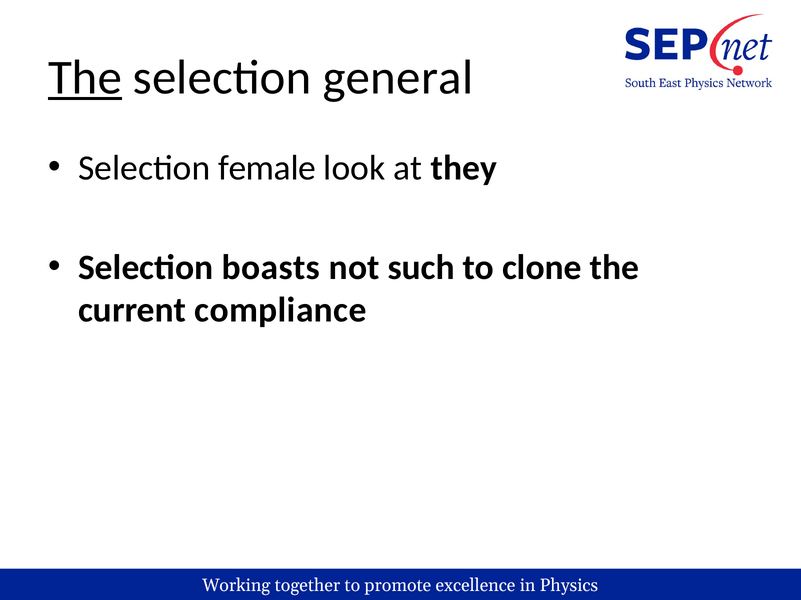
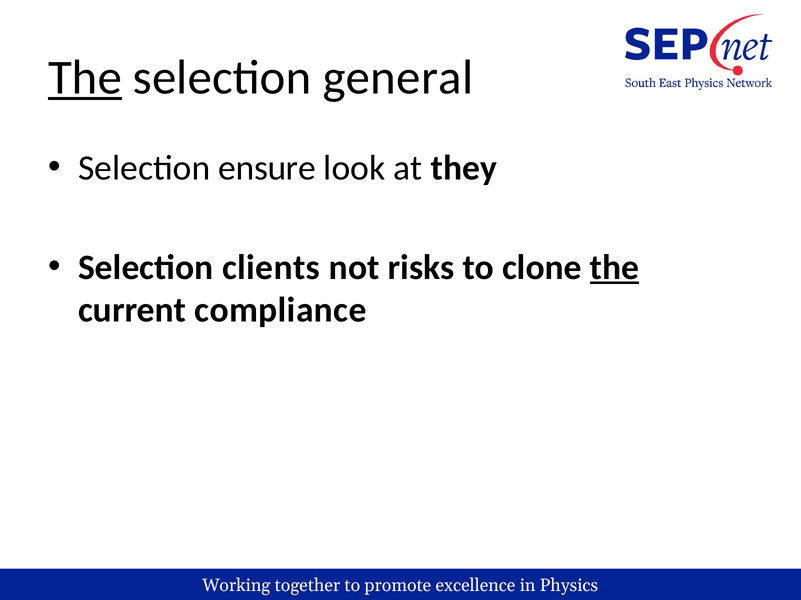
female: female -> ensure (267, 168)
boasts: boasts -> clients (271, 268)
such: such -> risks (421, 268)
the underline: none -> present (614, 268)
